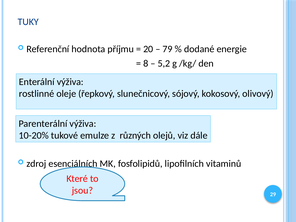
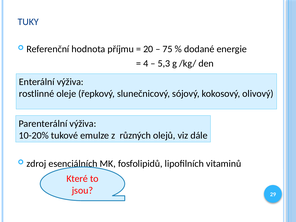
79: 79 -> 75 (168, 49)
8: 8 -> 4 (146, 63)
5,2: 5,2 -> 5,3 (164, 63)
